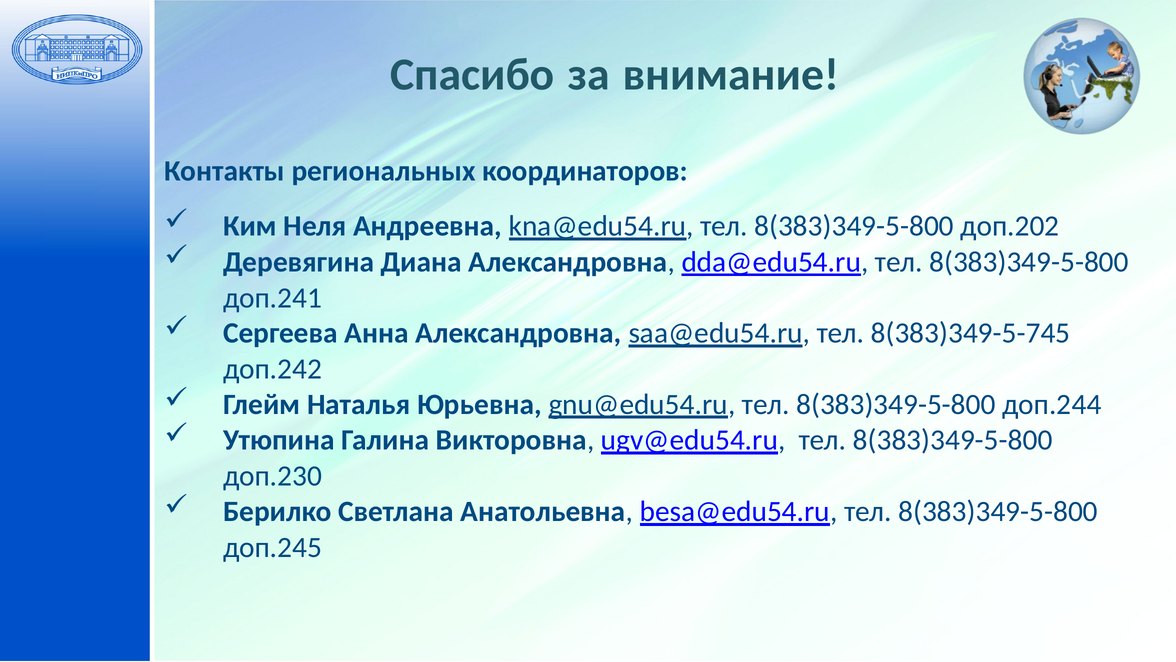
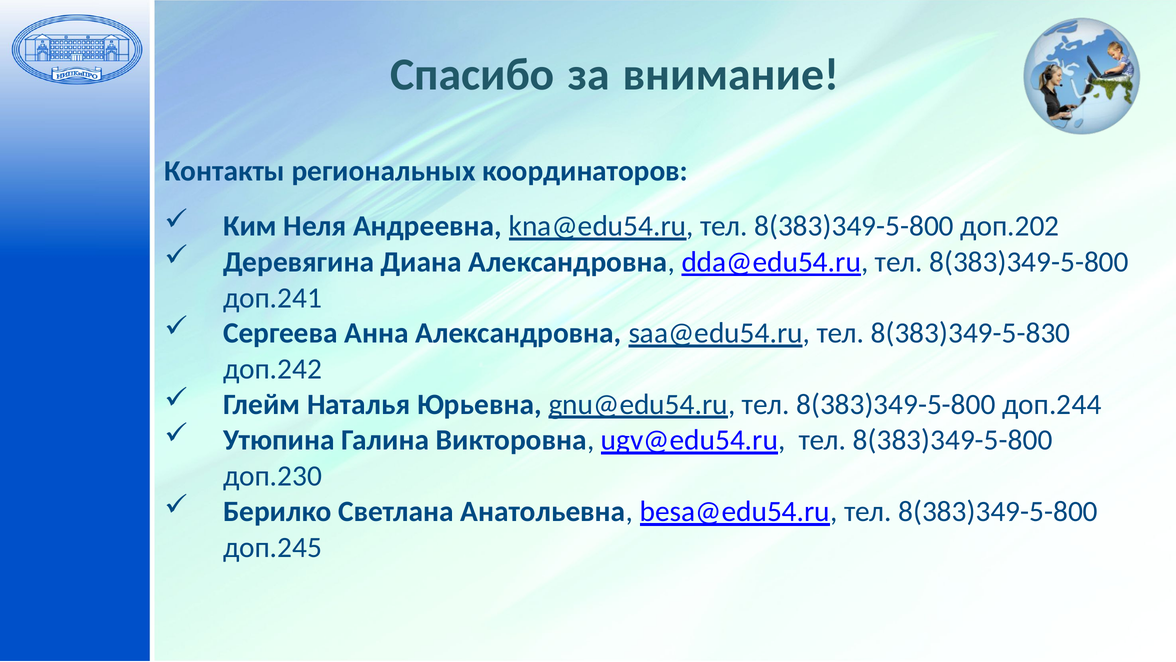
8(383)349-5-745: 8(383)349-5-745 -> 8(383)349-5-830 (971, 333)
